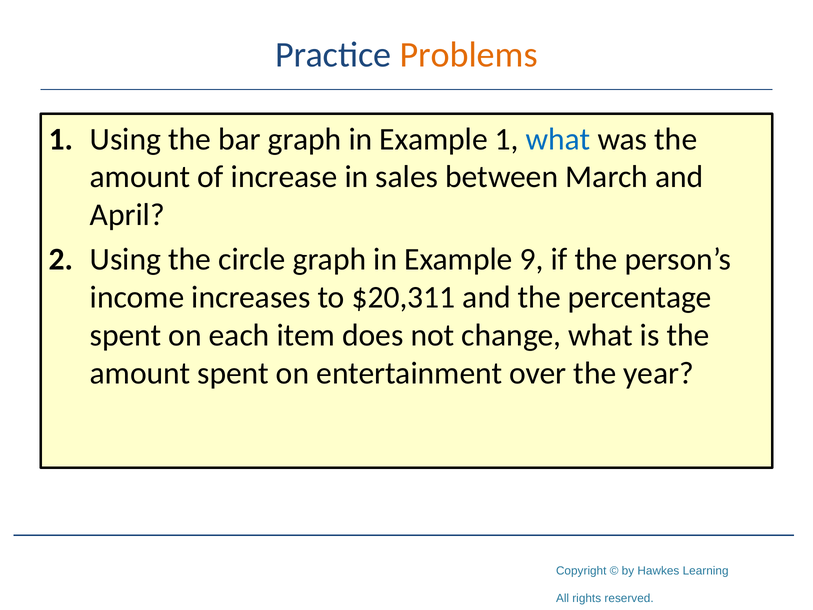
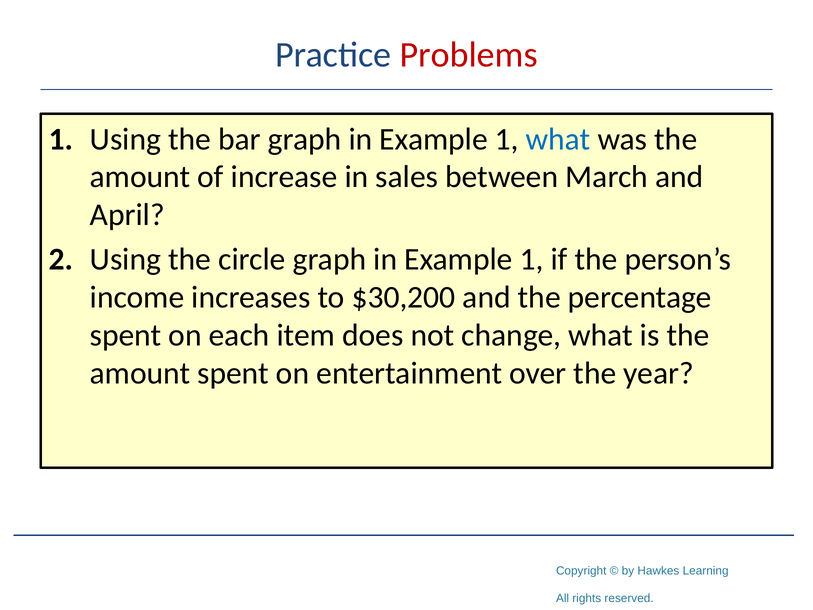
Problems colour: orange -> red (469, 55)
9: 9 -> 1 (532, 259)
$20,311: $20,311 -> $30,200 (403, 297)
